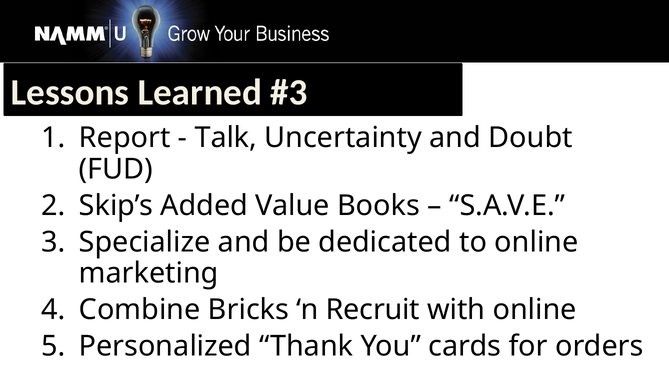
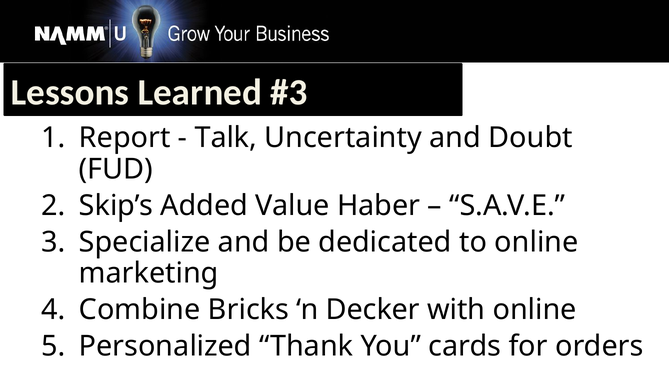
Books: Books -> Haber (379, 205)
Recruit: Recruit -> Decker (373, 309)
